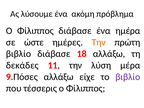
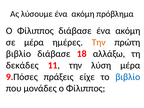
διάβασε ένα ημέρα: ημέρα -> ακόμη (128, 31)
σε ώστε: ώστε -> μέρα (34, 42)
9.Πόσες αλλάξω: αλλάξω -> πράξεις (59, 77)
βιβλίο colour: purple -> blue (128, 77)
τέσσερις: τέσσερις -> μονάδες (40, 88)
